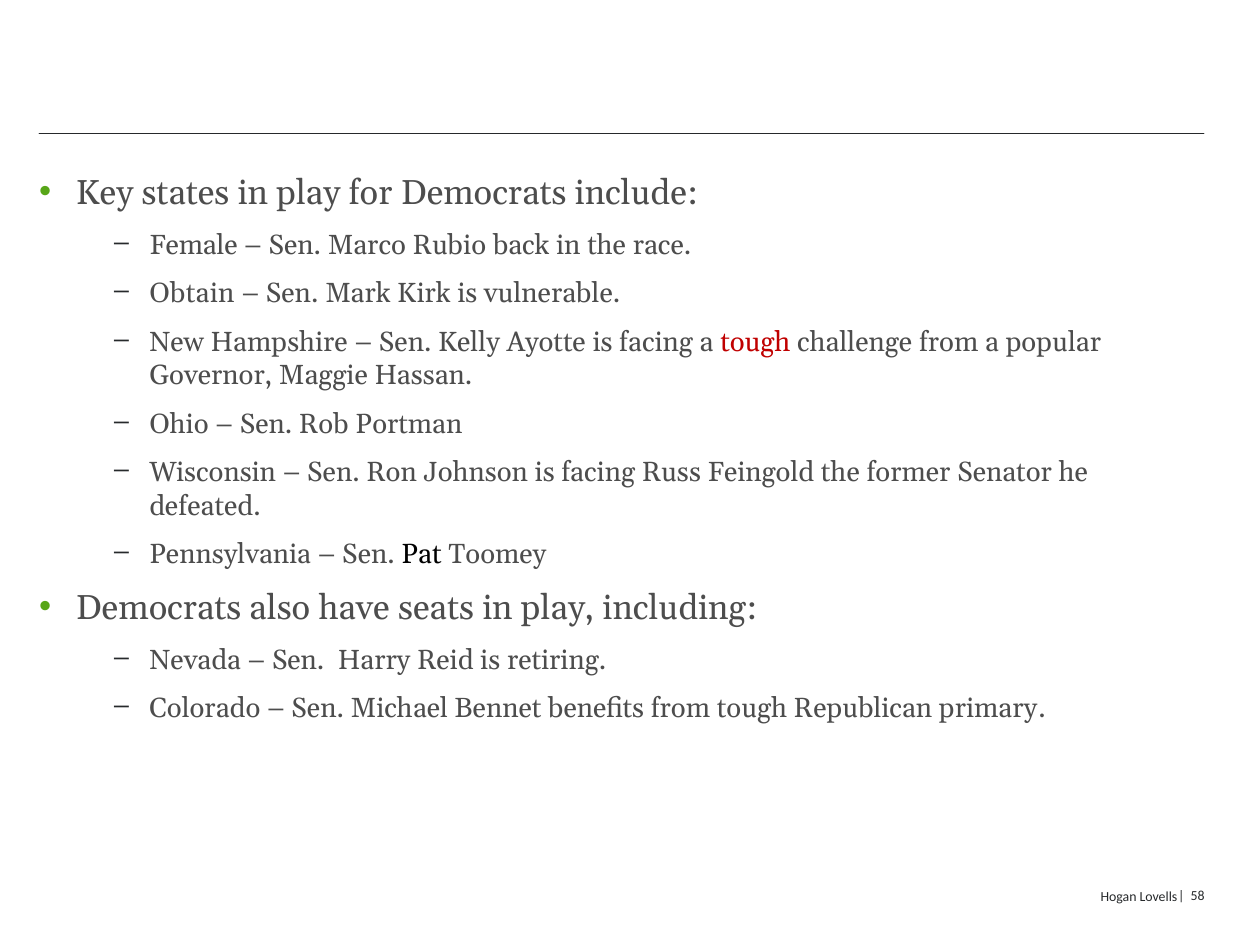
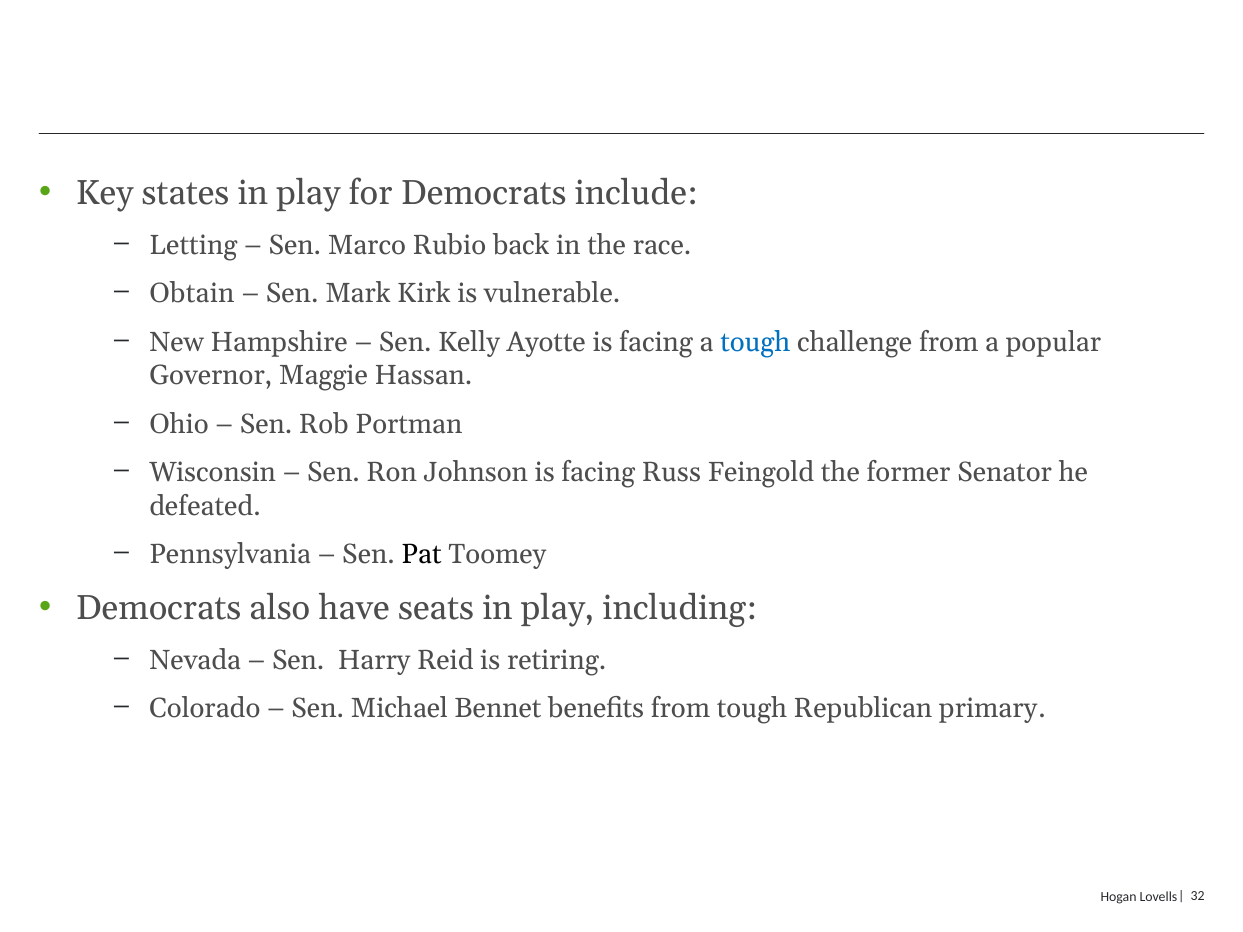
Female: Female -> Letting (193, 245)
tough colour: red -> blue (755, 342)
58: 58 -> 32 (1198, 897)
